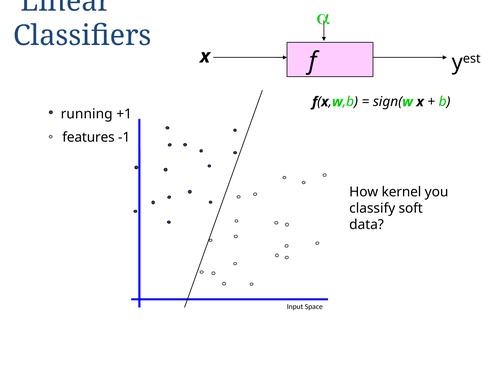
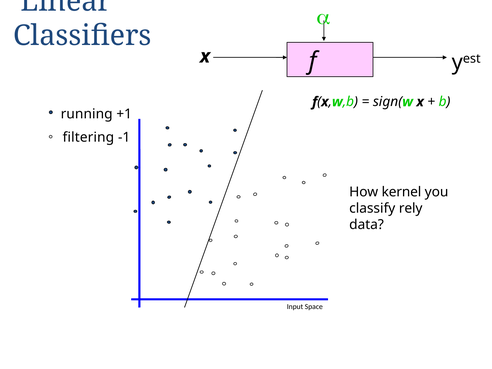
features: features -> filtering (88, 137)
soft: soft -> rely (411, 208)
